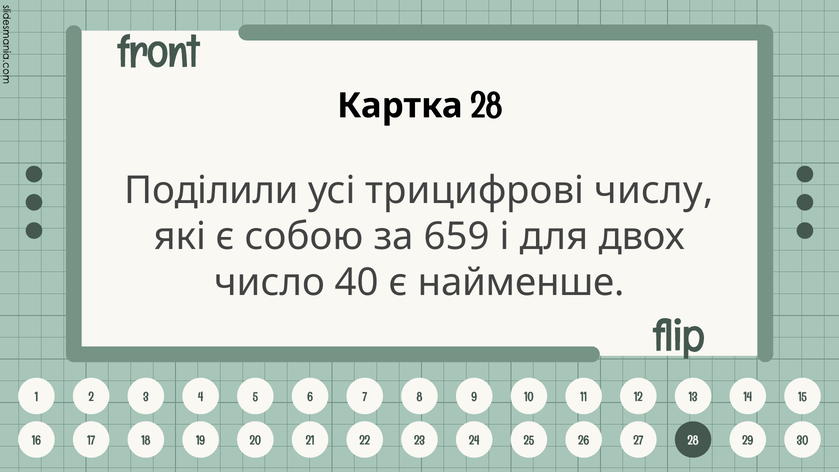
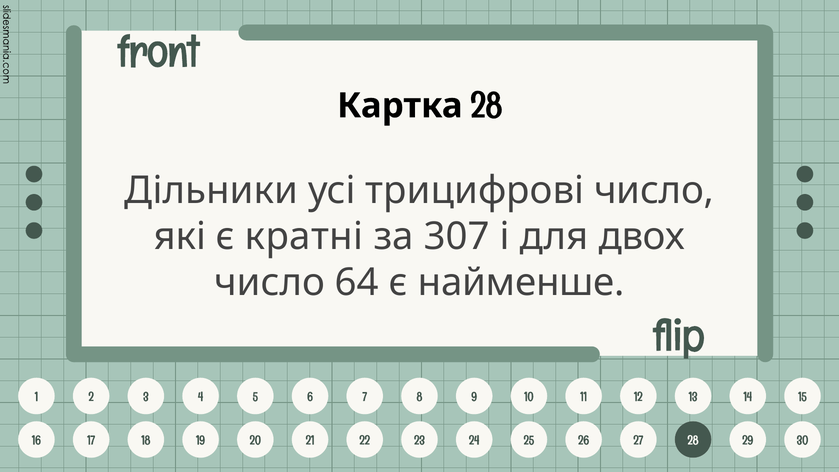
Поділили: Поділили -> Дільники (211, 190)
трицифрові числу: числу -> число (654, 190)
собою: собою -> кратні (304, 236)
659: 659 -> 307 (457, 236)
40: 40 -> 64 (357, 283)
